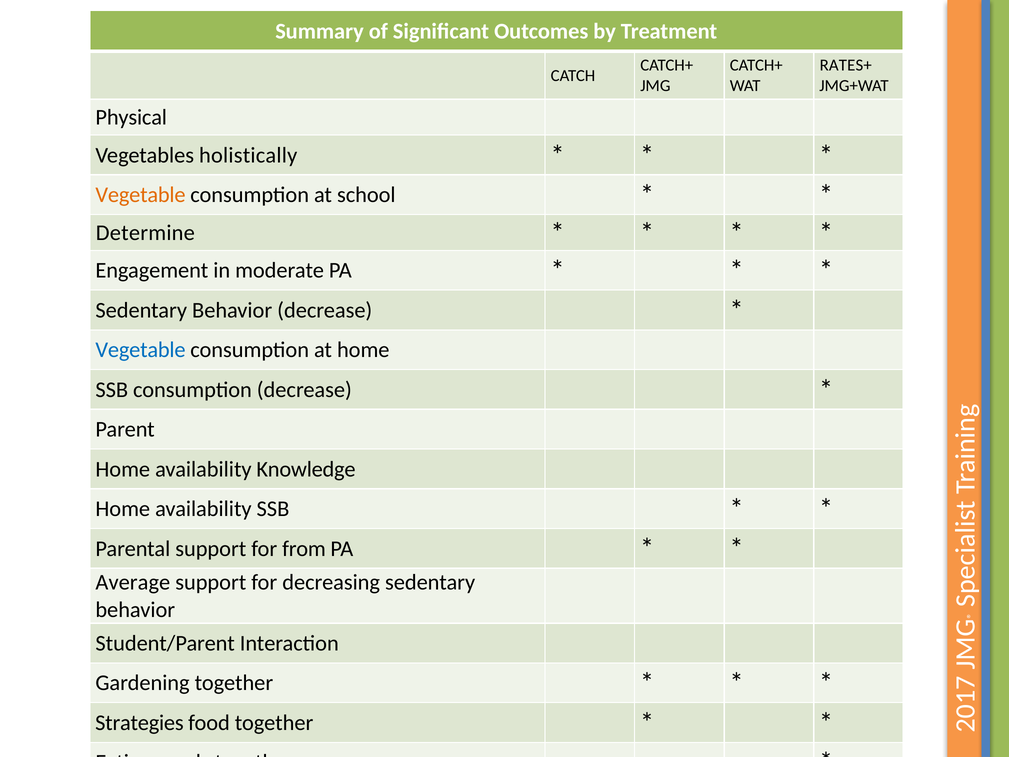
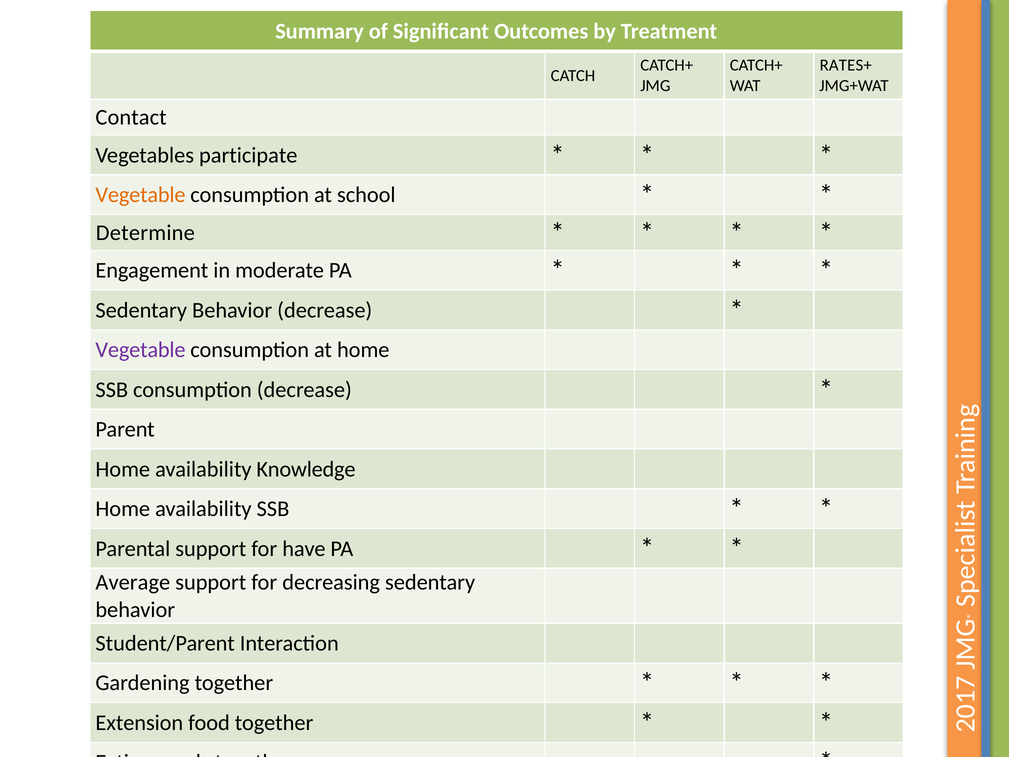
Physical: Physical -> Contact (131, 117)
holistically: holistically -> participate (248, 155)
Vegetable colour: blue -> purple (141, 350)
from: from -> have (304, 549)
Strategies: Strategies -> Extension (139, 723)
